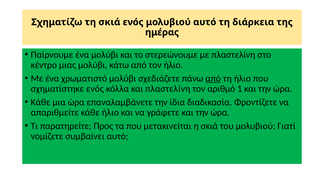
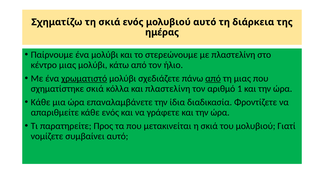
χρωματιστό underline: none -> present (84, 79)
τη ήλιο: ήλιο -> μιας (242, 79)
σχηματίστηκε ενός: ενός -> σκιά (95, 89)
κάθε ήλιο: ήλιο -> ενός (110, 113)
